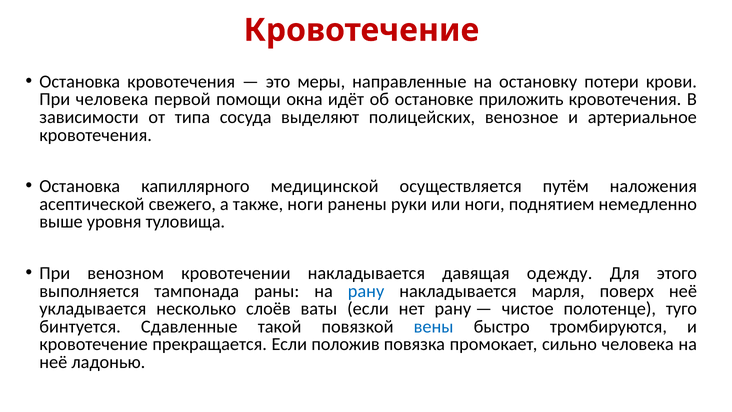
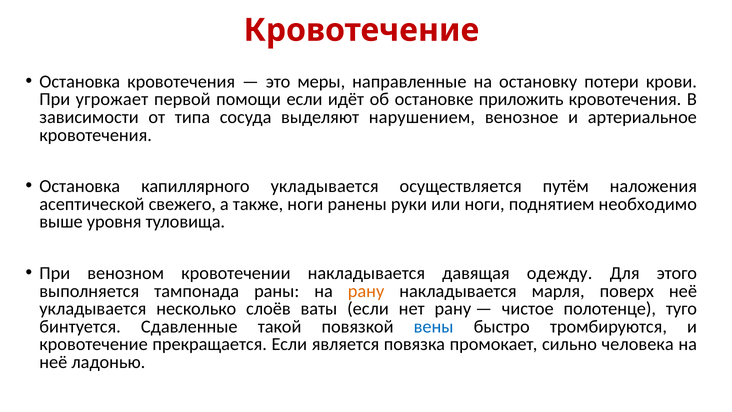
При человека: человека -> угрожает (112, 99)
помощи окна: окна -> если (304, 99)
полицейских: полицейских -> нарушением (422, 117)
капиллярного медицинской: медицинской -> укладывается (325, 186)
немедленно: немедленно -> необходимо (648, 204)
рану colour: blue -> orange (366, 291)
положив: положив -> является (346, 344)
